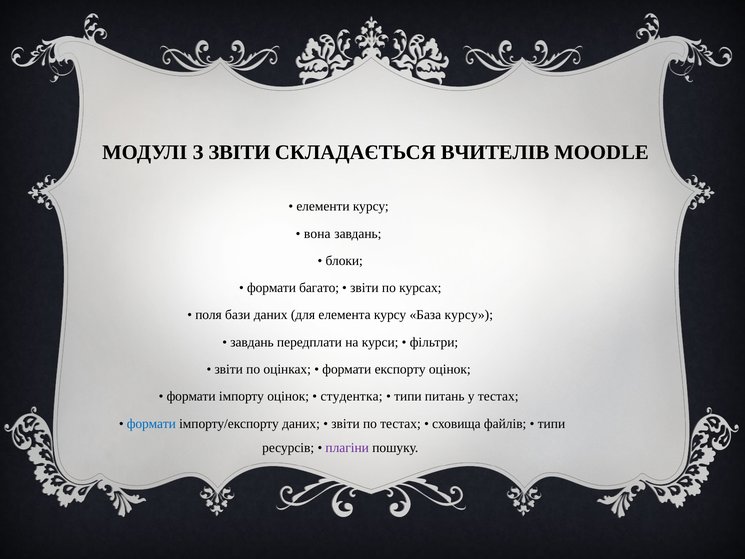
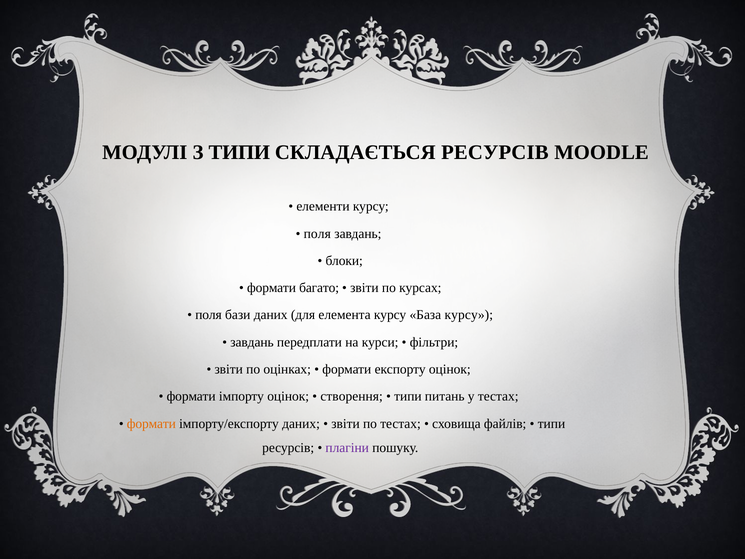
З ЗВІТИ: ЗВІТИ -> ТИПИ (239, 152)
СКЛАДАЄТЬСЯ ВЧИТЕЛІВ: ВЧИТЕЛІВ -> РЕСУРСІВ (495, 152)
вона: вона -> поля (317, 233)
студентка: студентка -> створення (352, 396)
формати colour: blue -> orange (151, 423)
